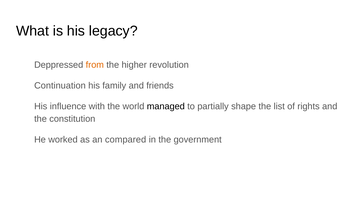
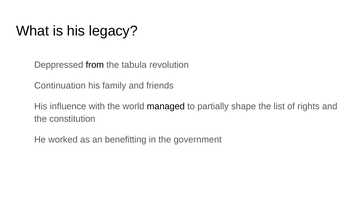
from colour: orange -> black (95, 65)
higher: higher -> tabula (134, 65)
compared: compared -> benefitting (126, 139)
